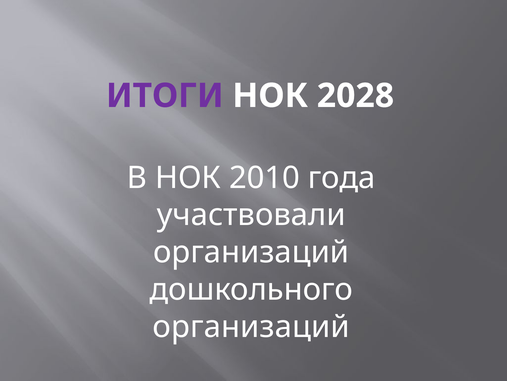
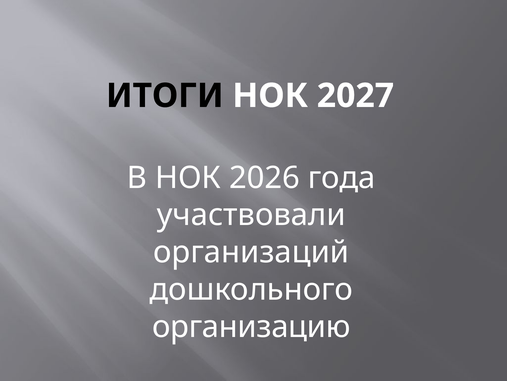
ИТОГИ colour: purple -> black (165, 96)
2028: 2028 -> 2027 (355, 96)
2010: 2010 -> 2026 (264, 177)
организаций: организаций -> организацию (251, 326)
